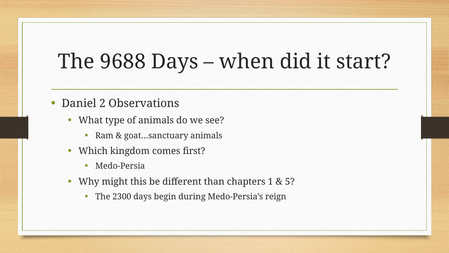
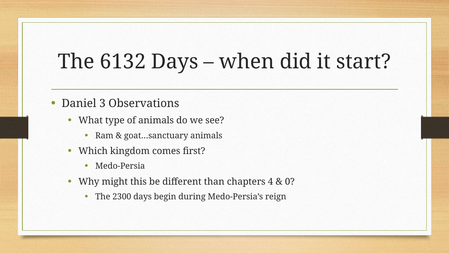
9688: 9688 -> 6132 (123, 62)
2: 2 -> 3 (102, 103)
1: 1 -> 4 (271, 181)
5: 5 -> 0 (290, 181)
